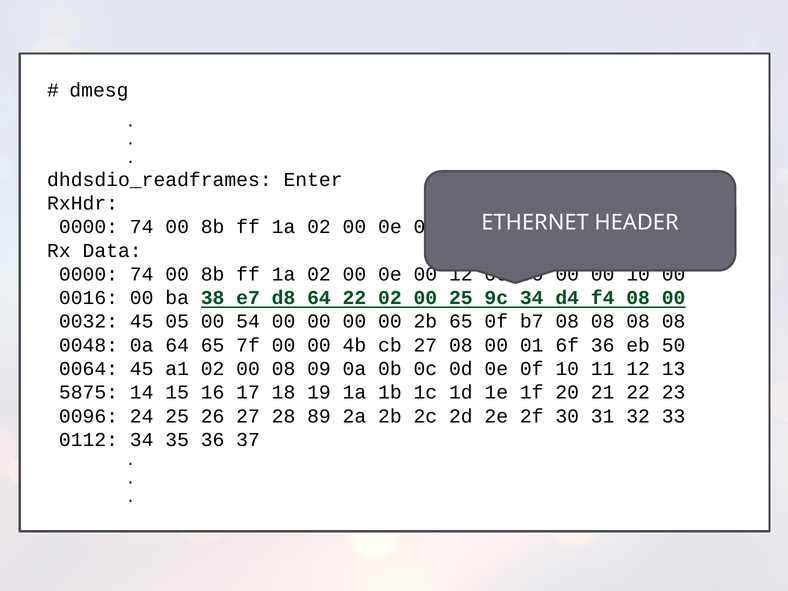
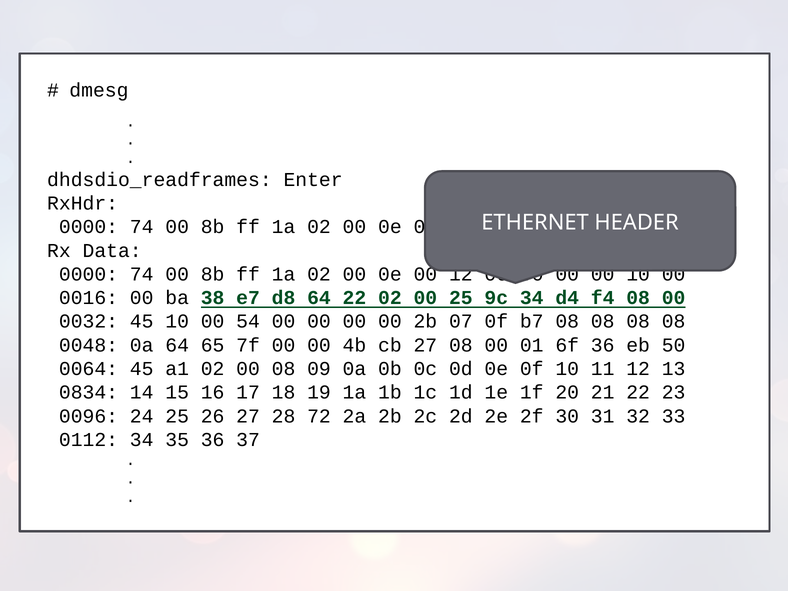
45 05: 05 -> 10 (177, 321)
2b 65: 65 -> 07 (461, 321)
5875: 5875 -> 0834 (88, 392)
89: 89 -> 72 (319, 416)
